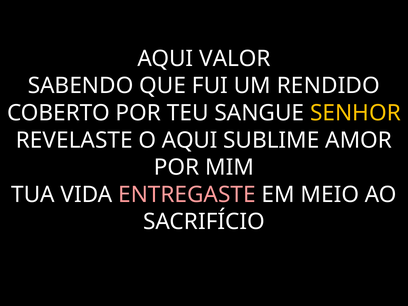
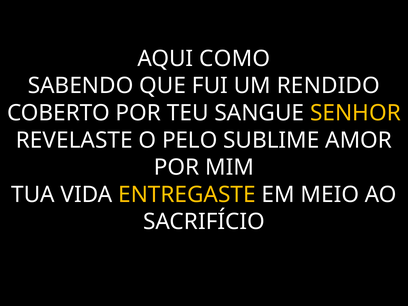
VALOR: VALOR -> COMO (235, 59)
O AQUI: AQUI -> PELO (190, 140)
ENTREGASTE colour: pink -> yellow (187, 195)
